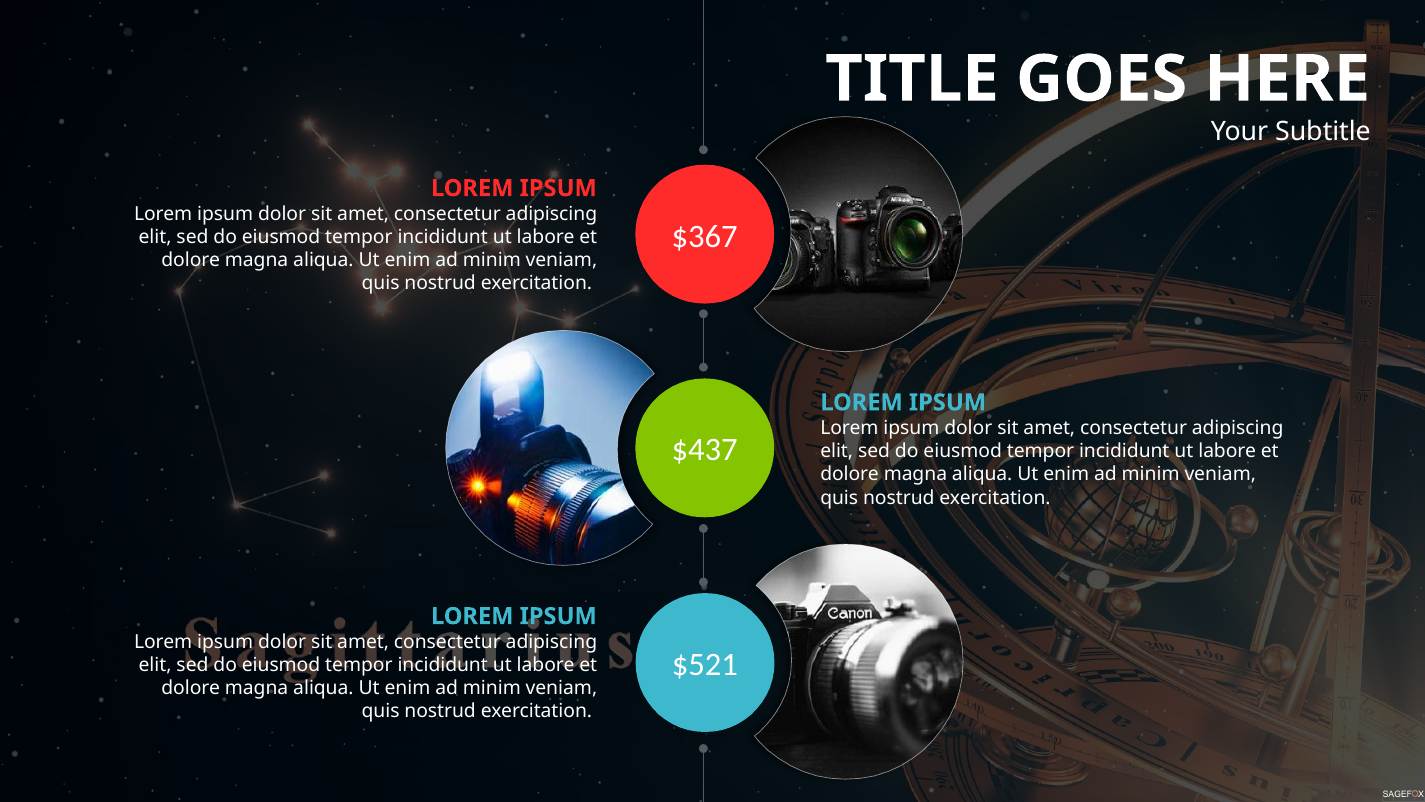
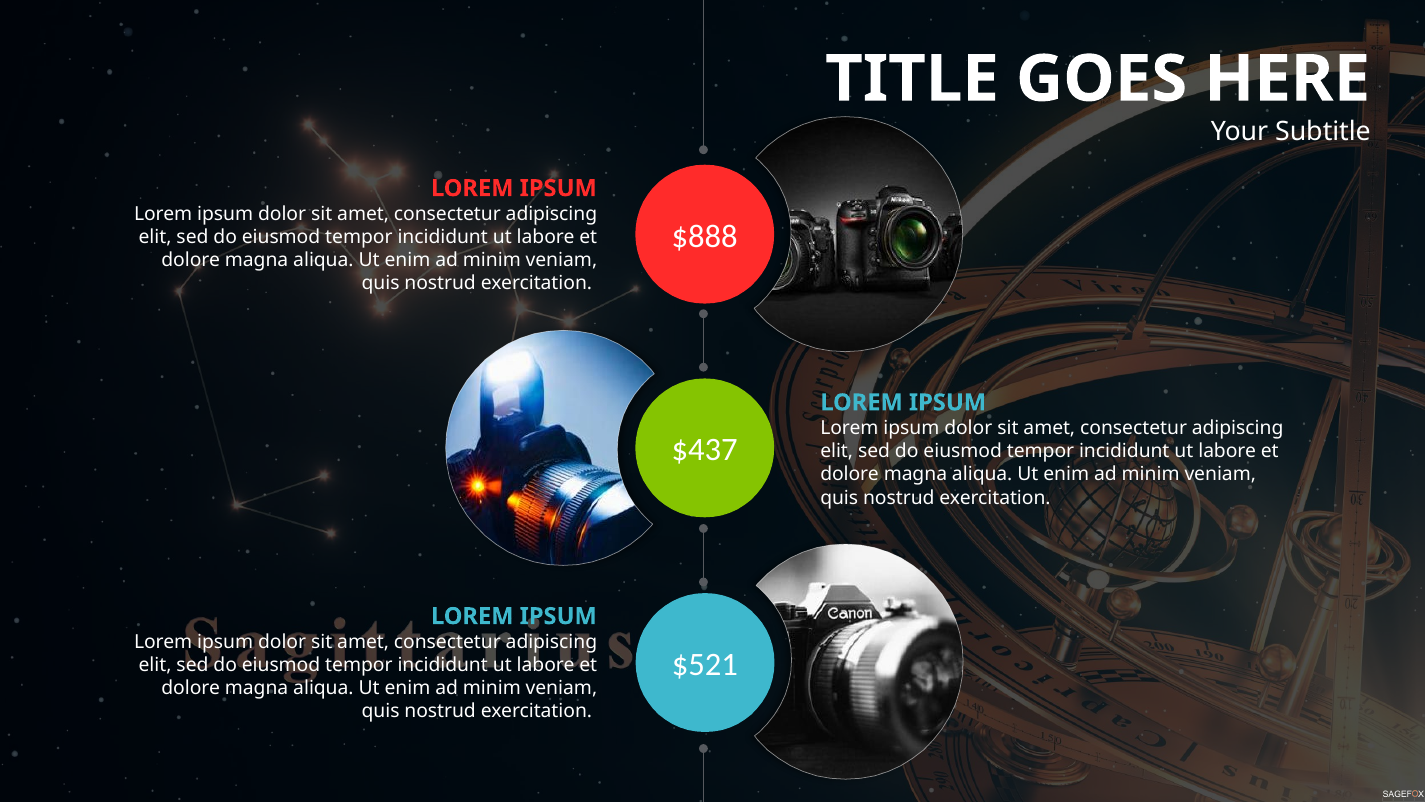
$367: $367 -> $888 (705, 236)
